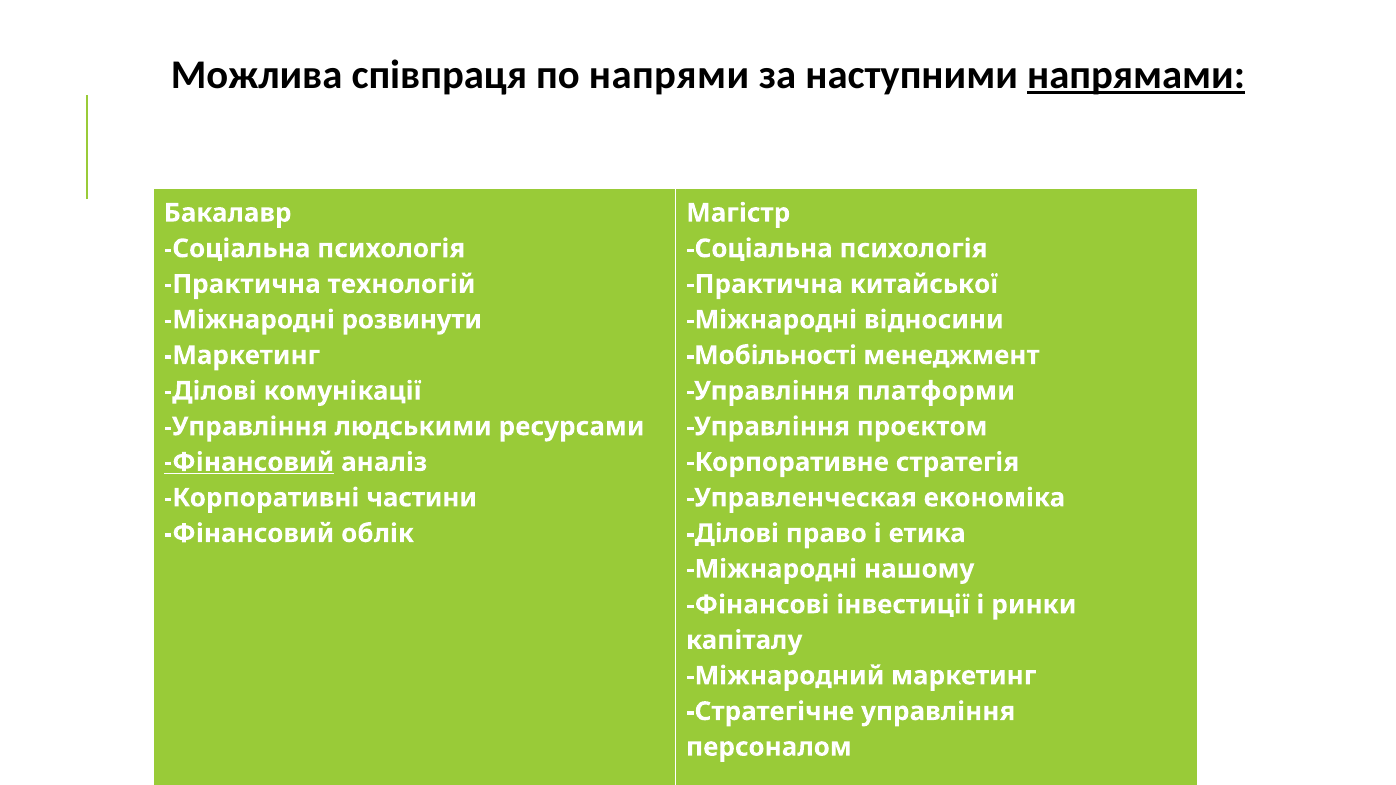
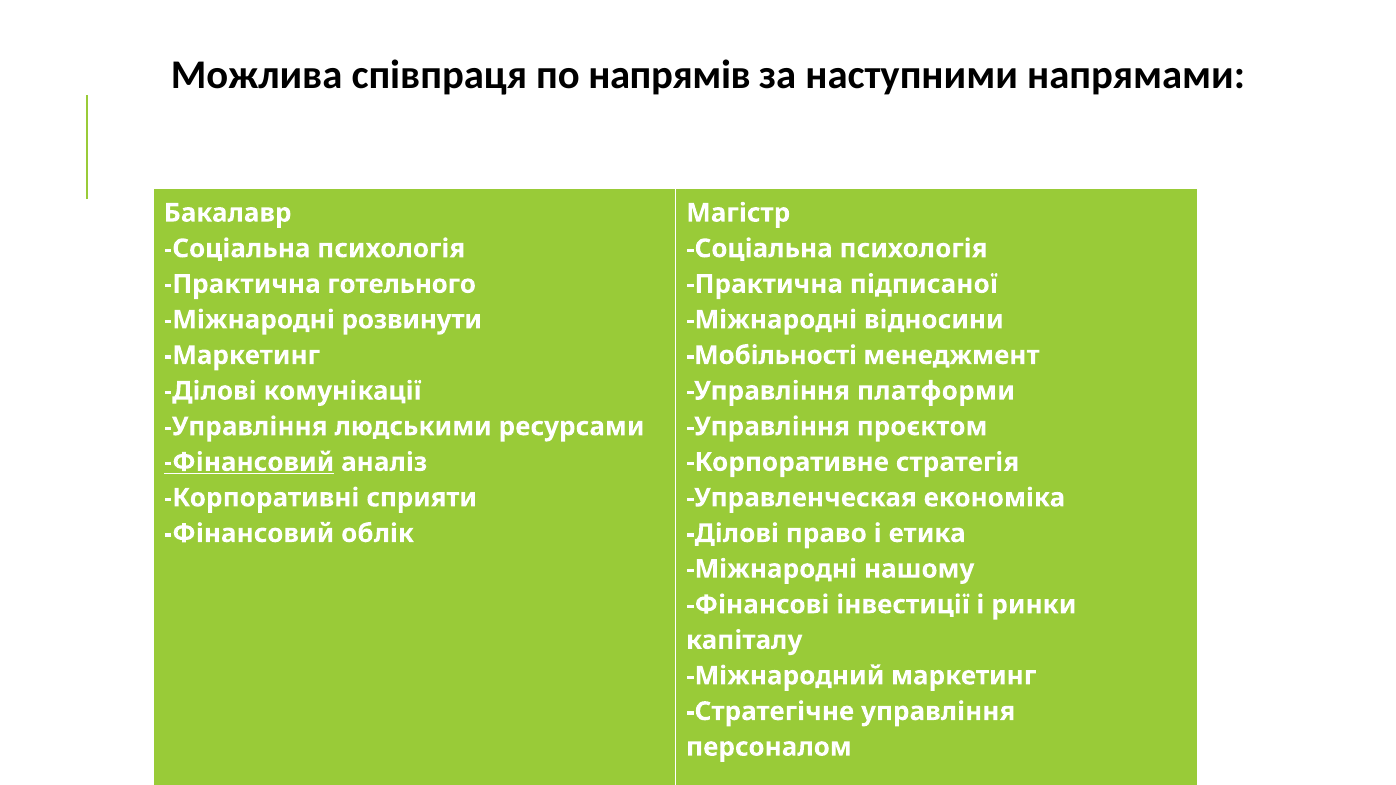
напрями: напрями -> напрямів (669, 75)
напрямами underline: present -> none (1136, 75)
технологій: технологій -> готельного (402, 284)
китайської: китайської -> підписаної (924, 284)
частини: частини -> сприяти (422, 498)
